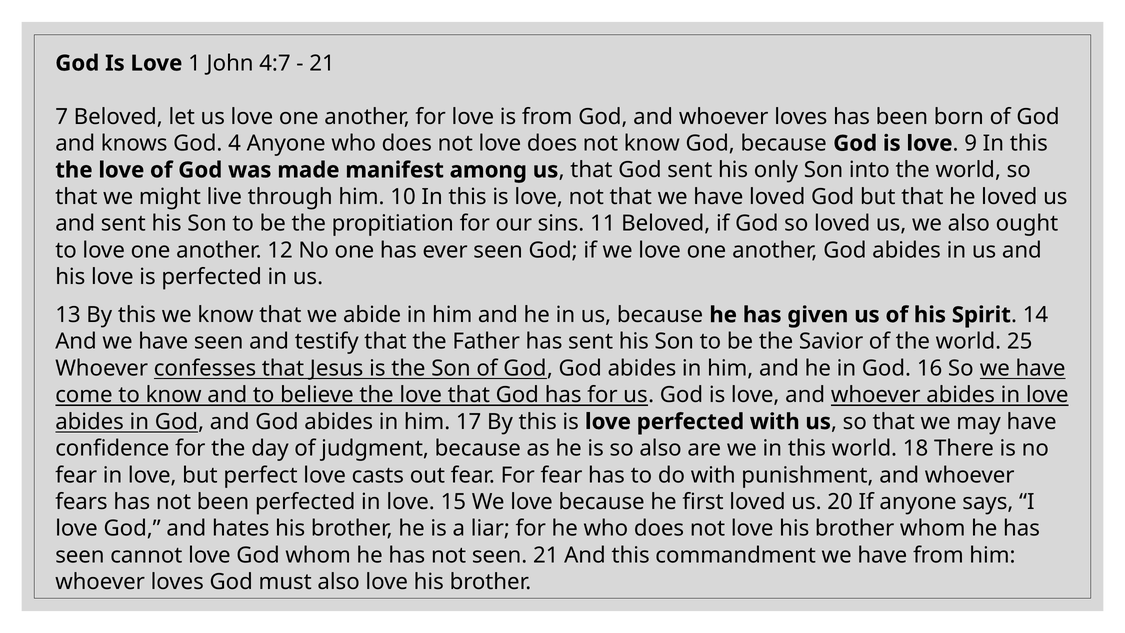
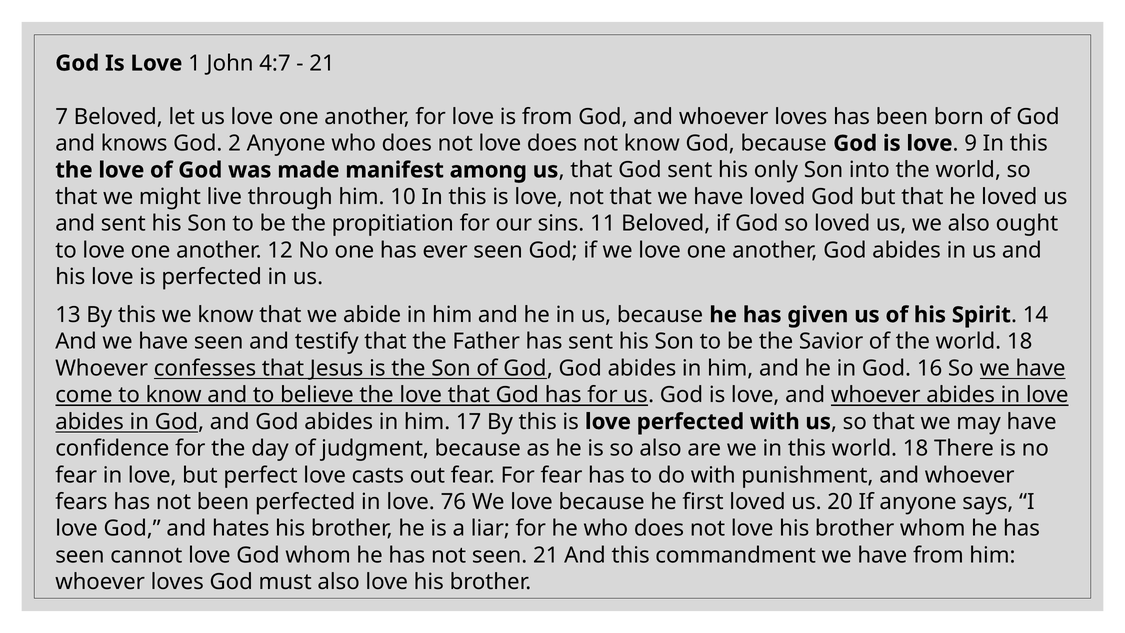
4: 4 -> 2 (235, 143)
the world 25: 25 -> 18 (1020, 342)
15: 15 -> 76 (453, 502)
